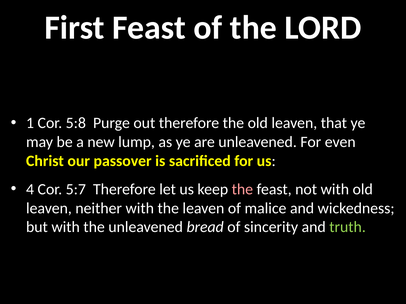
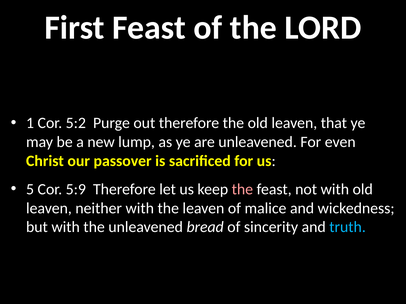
5:8: 5:8 -> 5:2 (76, 123)
4: 4 -> 5 (30, 190)
5:7: 5:7 -> 5:9 (76, 190)
truth colour: light green -> light blue (348, 227)
